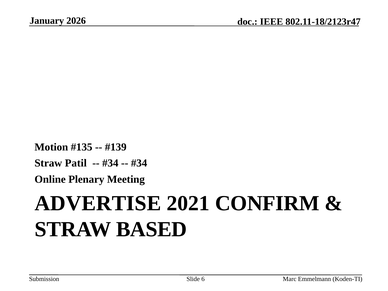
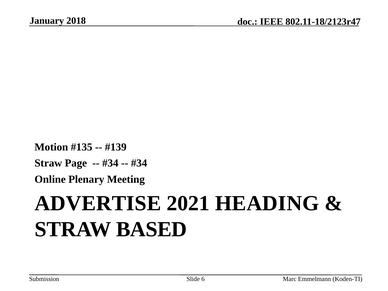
2026: 2026 -> 2018 (76, 21)
Patil: Patil -> Page (76, 163)
CONFIRM: CONFIRM -> HEADING (267, 203)
